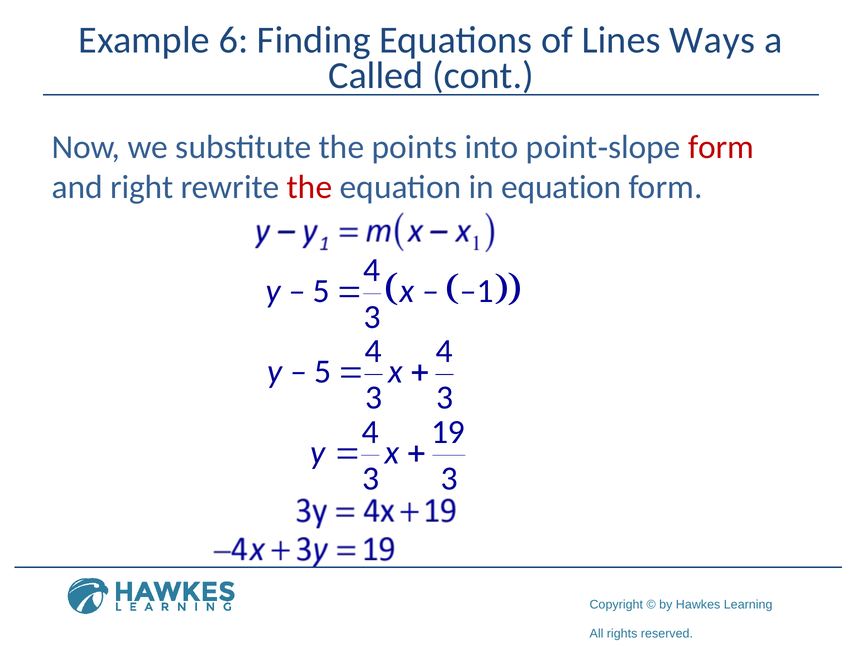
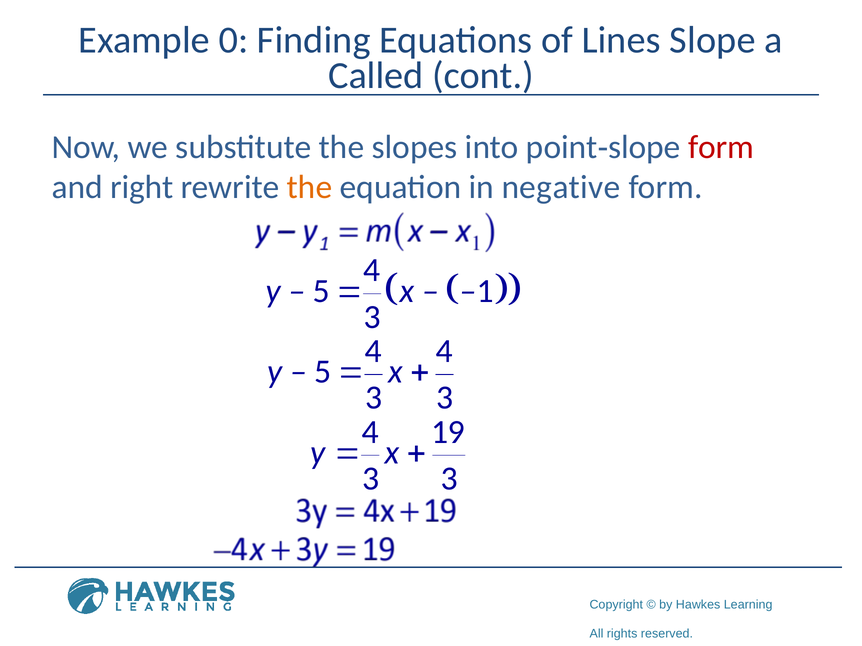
6: 6 -> 0 (233, 40)
Lines Ways: Ways -> Slope (713, 40)
points: points -> slopes (415, 147)
the colour: red -> orange (310, 187)
in equation: equation -> negative (561, 187)
